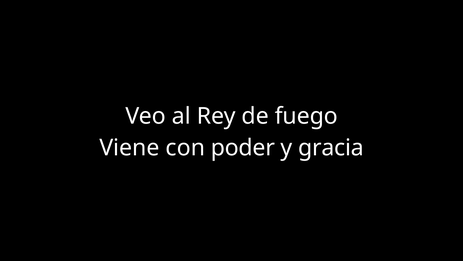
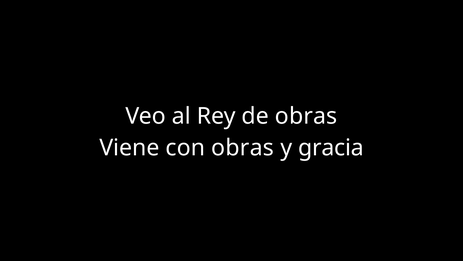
de fuego: fuego -> obras (306, 116)
con poder: poder -> obras (243, 148)
